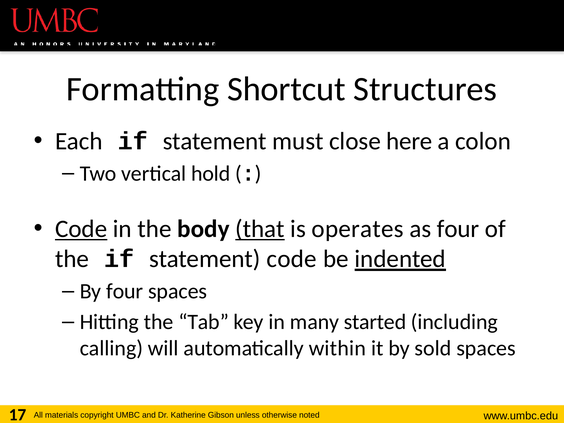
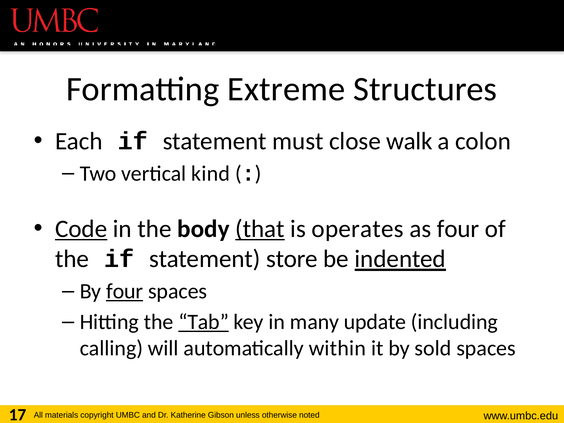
Shortcut: Shortcut -> Extreme (286, 89)
here: here -> walk (409, 141)
hold: hold -> kind (211, 173)
statement code: code -> store (292, 259)
four underline: none -> present (125, 291)
Tab underline: none -> present (204, 322)
started: started -> update (375, 322)
